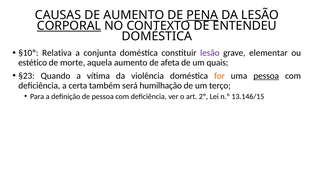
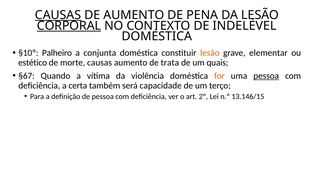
CAUSAS underline: none -> present (58, 15)
PENA underline: present -> none (202, 15)
ENTENDEU: ENTENDEU -> INDELÉVEL (245, 26)
Relativa: Relativa -> Palheiro (57, 53)
lesão colour: purple -> orange (210, 53)
morte aquela: aquela -> causas (100, 63)
afeta: afeta -> trata (170, 63)
§23: §23 -> §67 (27, 76)
humilhação: humilhação -> capacidade (161, 85)
